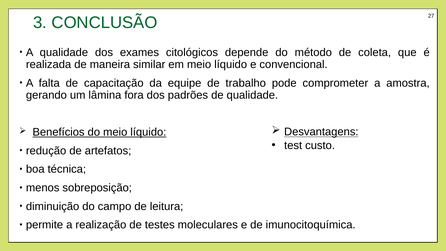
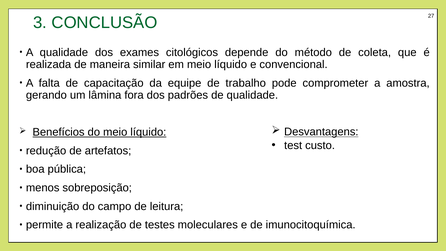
técnica: técnica -> pública (67, 169)
